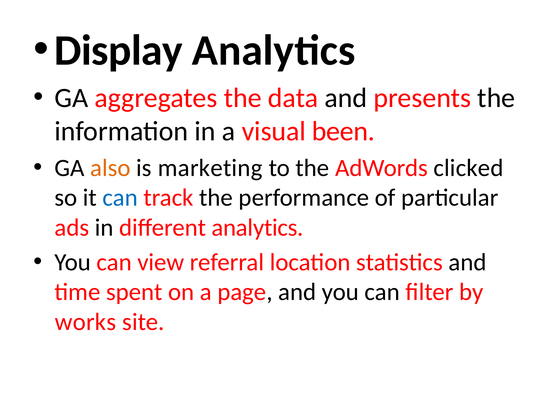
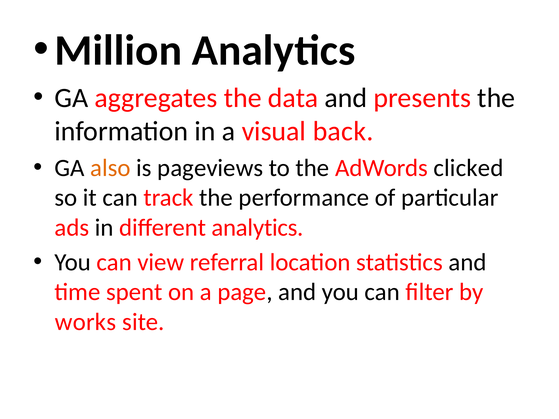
Display: Display -> Million (118, 51)
been: been -> back (343, 131)
marketing: marketing -> pageviews (210, 168)
can colour: blue -> black (120, 198)
